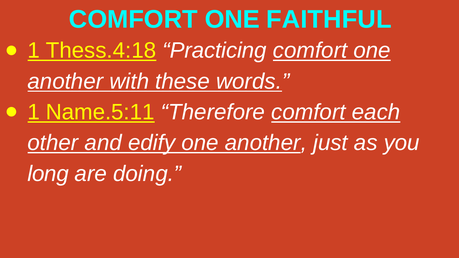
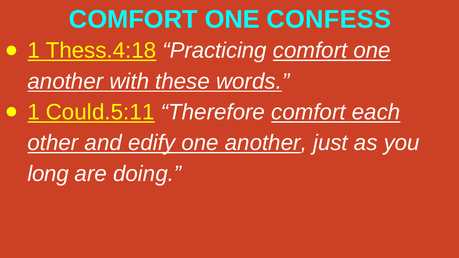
FAITHFUL: FAITHFUL -> CONFESS (329, 19)
Name.5:11: Name.5:11 -> Could.5:11 (100, 112)
